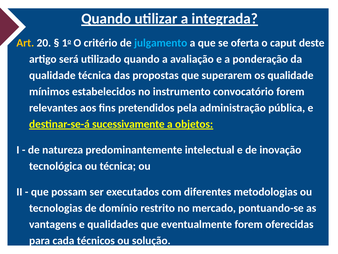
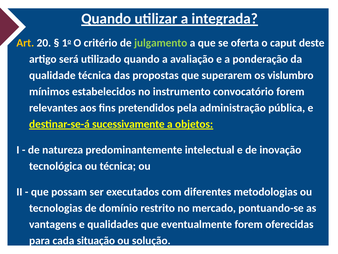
julgamento colour: light blue -> light green (161, 43)
os qualidade: qualidade -> vislumbro (290, 75)
técnicos: técnicos -> situação (96, 240)
